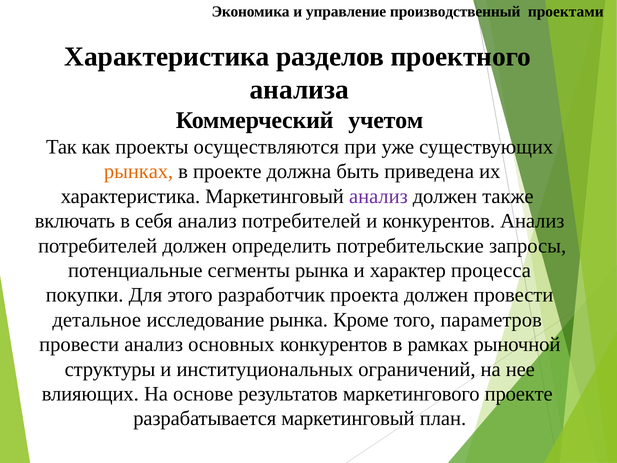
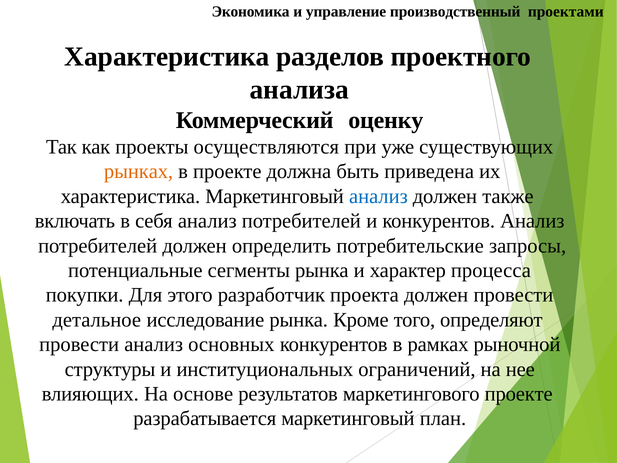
учетом: учетом -> оценку (386, 120)
анализ colour: purple -> blue (378, 196)
параметров: параметров -> определяют (491, 320)
